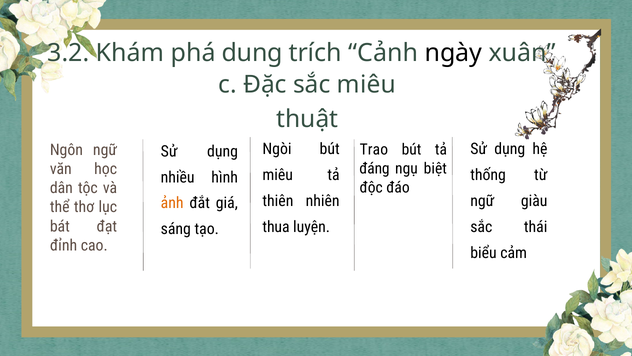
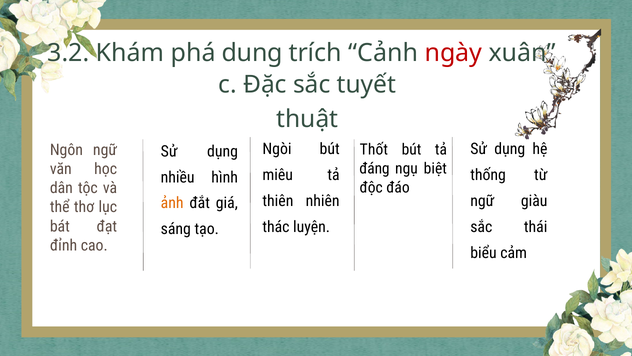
ngày colour: black -> red (453, 53)
sắc miêu: miêu -> tuyết (367, 85)
Trao: Trao -> Thốt (374, 149)
thua: thua -> thác (276, 227)
